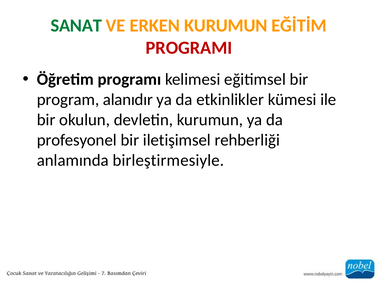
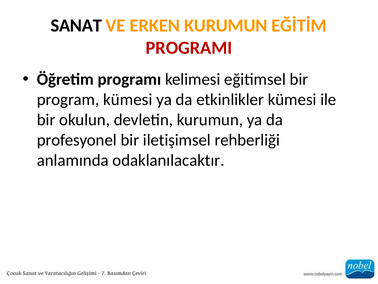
SANAT colour: green -> black (76, 26)
program alanıdır: alanıdır -> kümesi (128, 99)
birleştirmesiyle: birleştirmesiyle -> odaklanılacaktır (168, 160)
